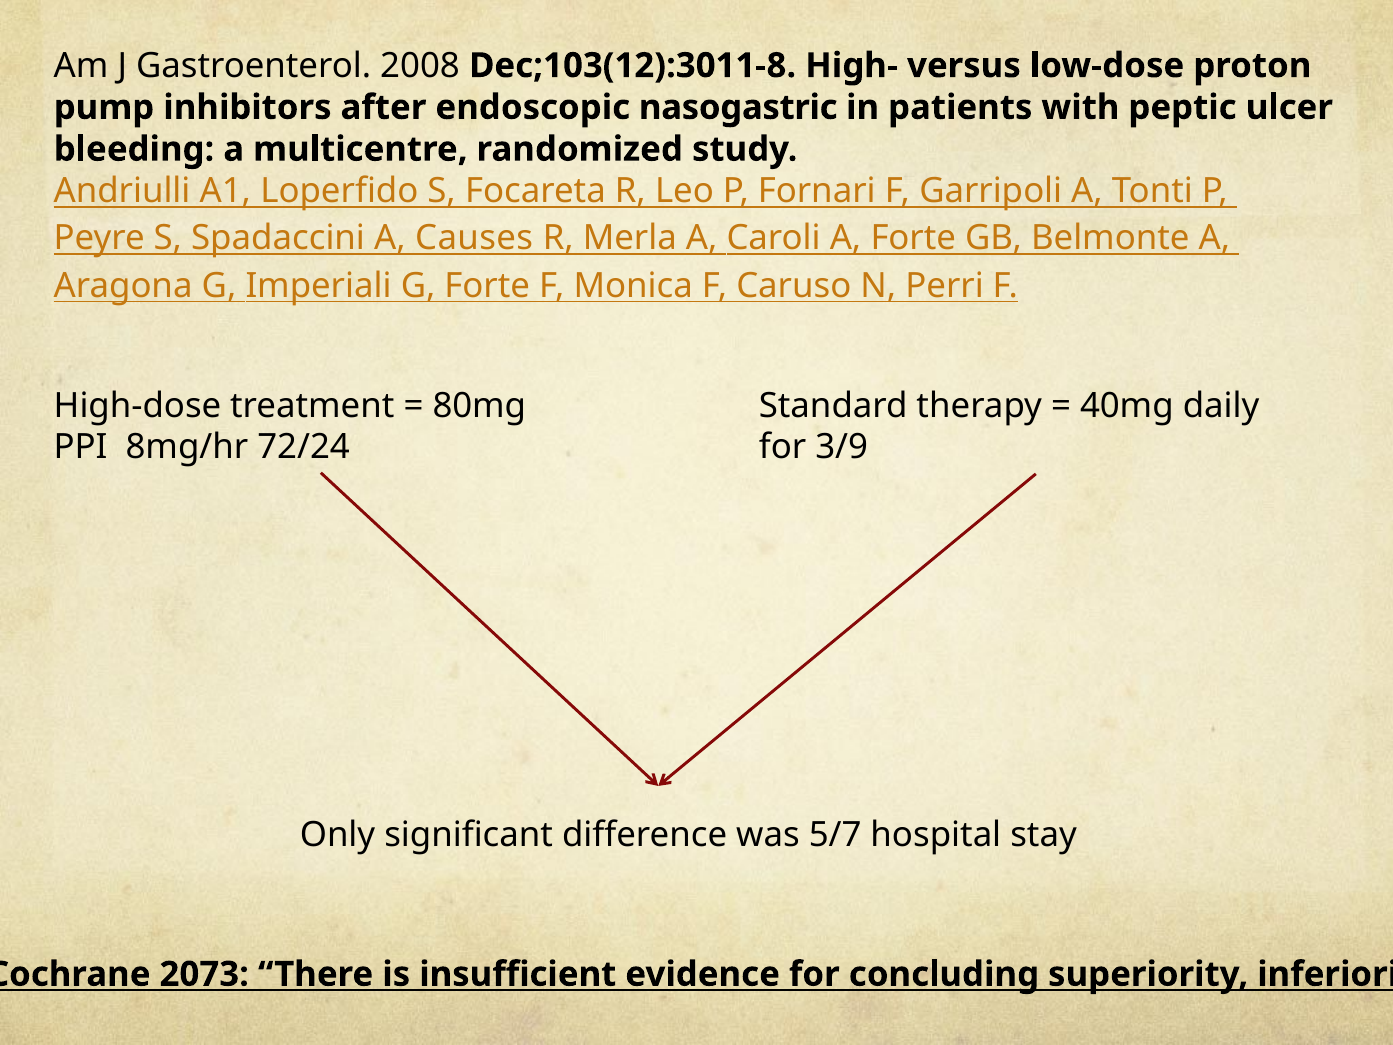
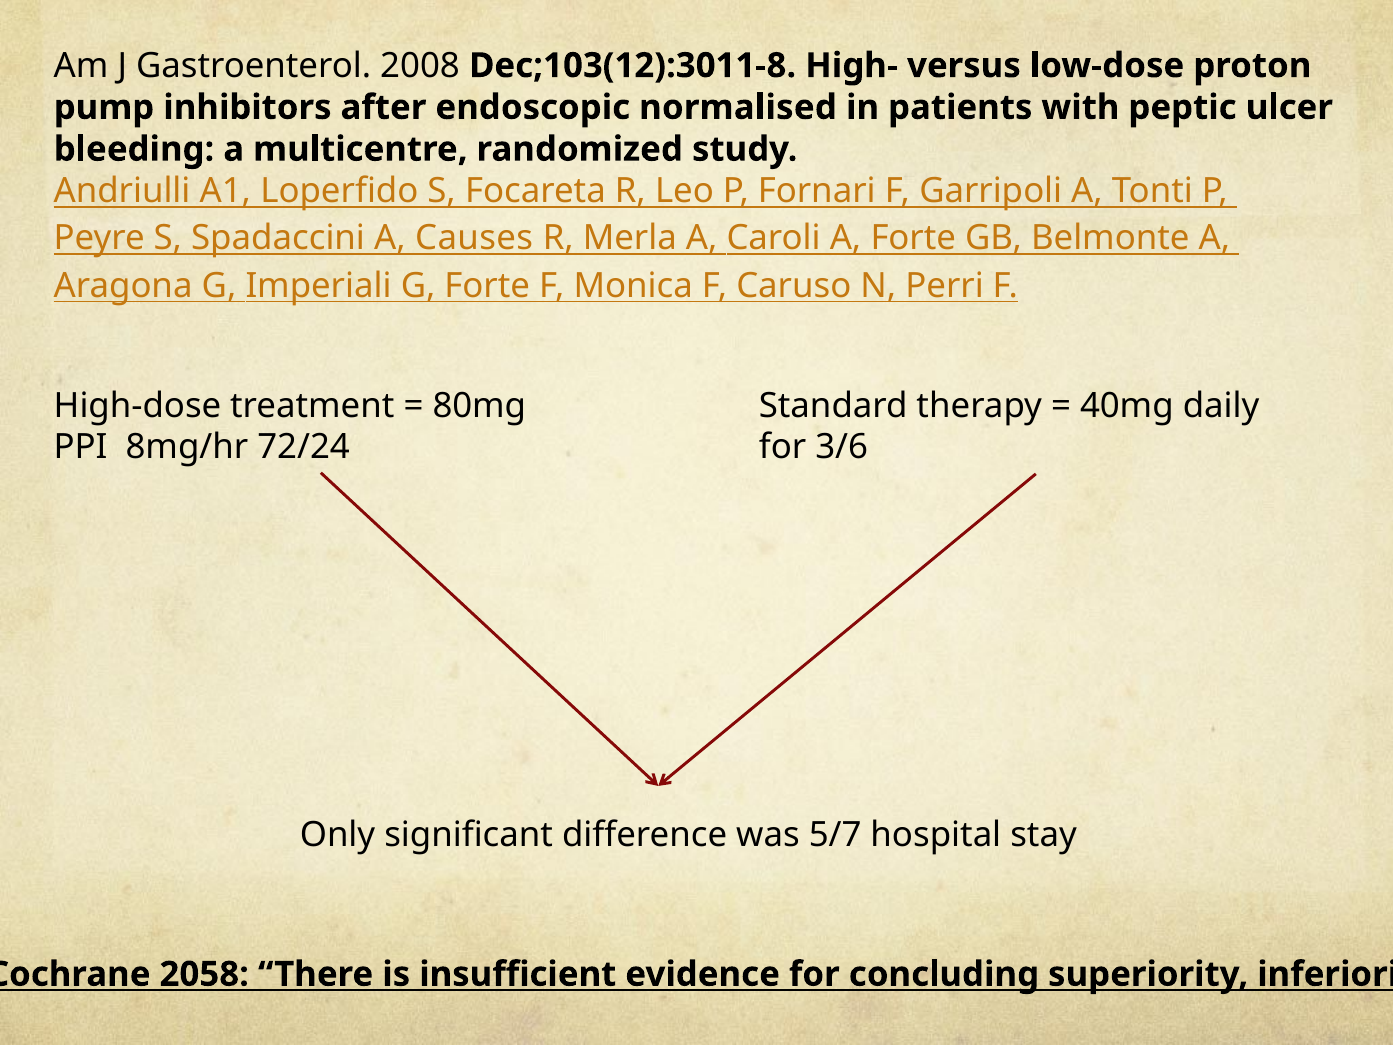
nasogastric: nasogastric -> normalised (738, 107)
3/9: 3/9 -> 3/6 (842, 447)
2073: 2073 -> 2058 (204, 974)
